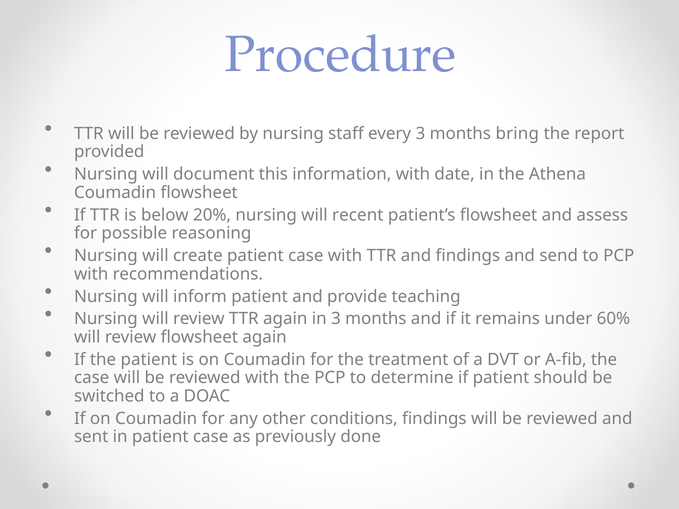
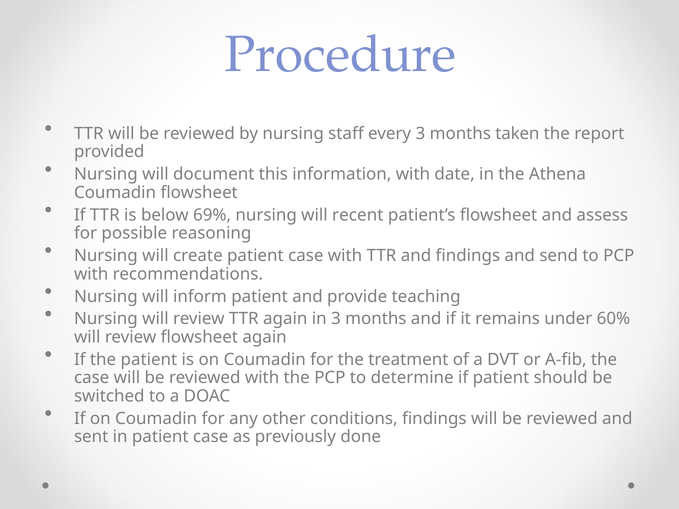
bring: bring -> taken (517, 134)
20%: 20% -> 69% (212, 215)
